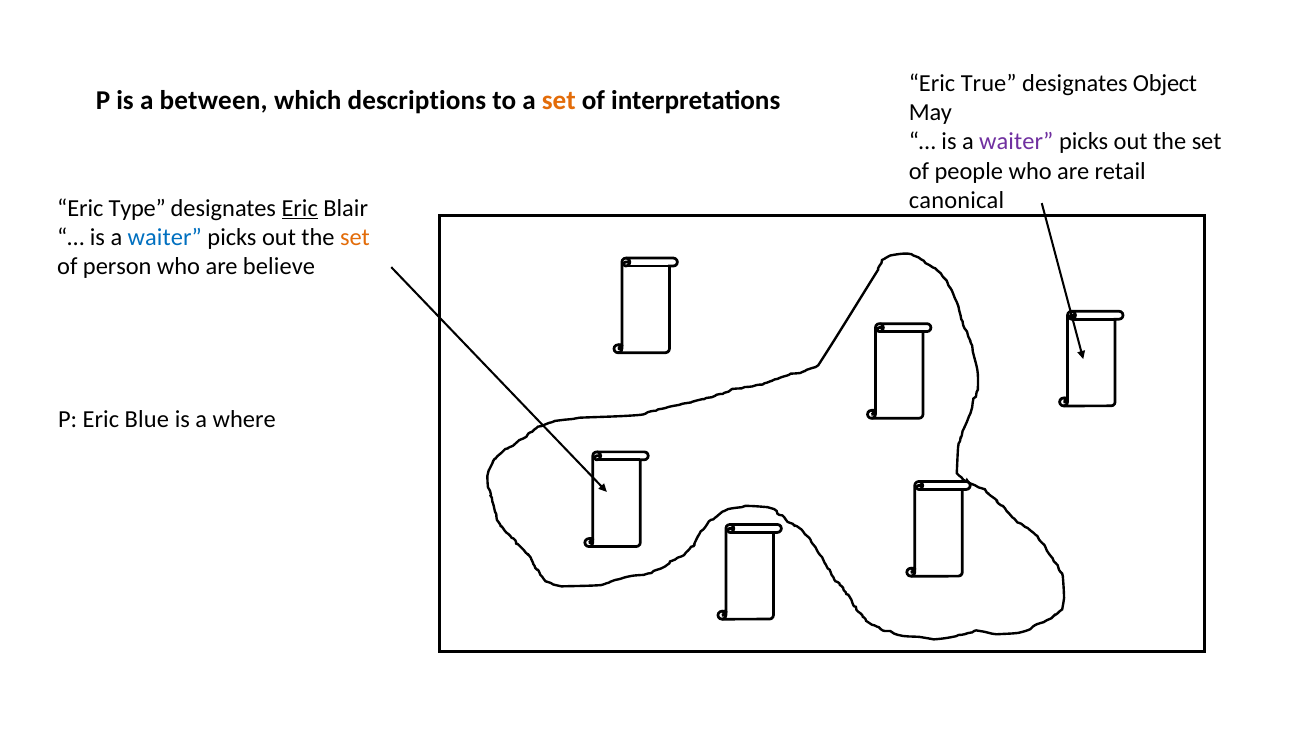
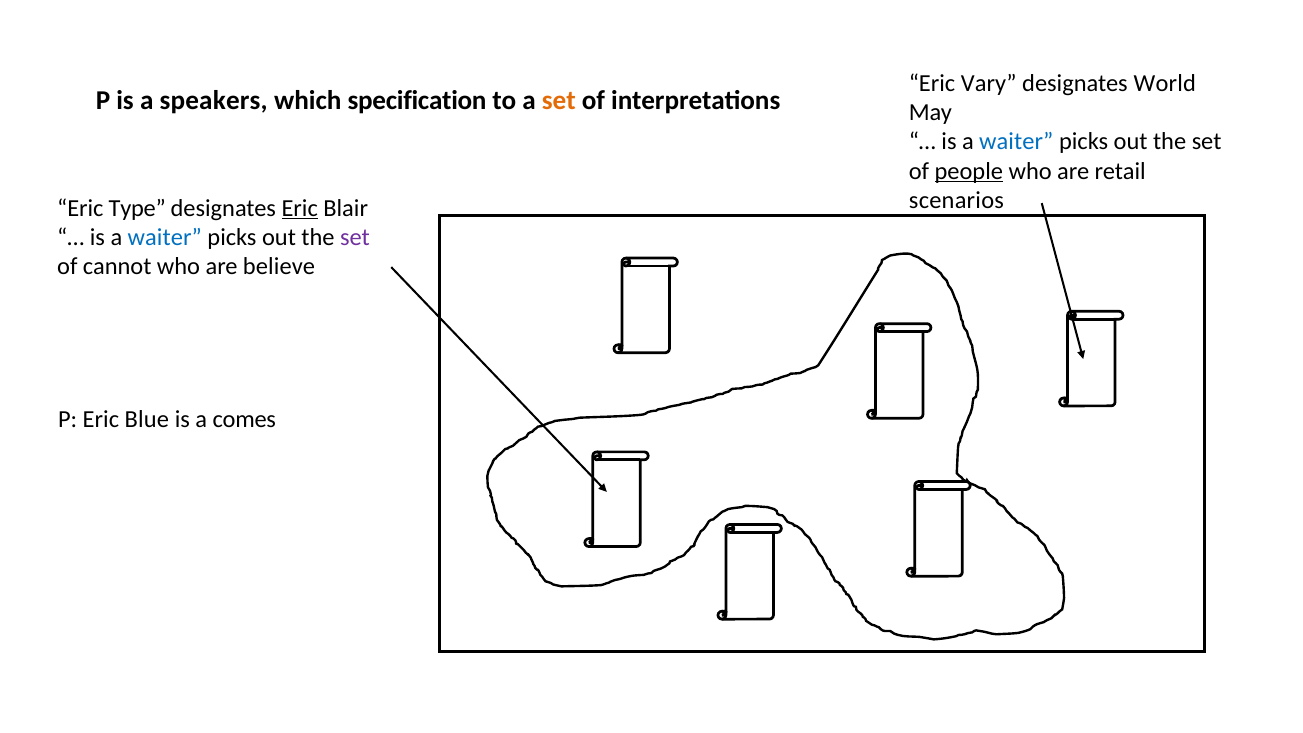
True: True -> Vary (989, 83)
Object: Object -> World (1165, 83)
between: between -> speakers (214, 100)
descriptions: descriptions -> specification (417, 100)
waiter colour: purple -> blue (1016, 142)
people underline: none -> present (969, 171)
canonical: canonical -> scenarios (956, 200)
set colour: orange -> purple (355, 238)
person: person -> cannot (117, 267)
where: where -> comes (244, 420)
